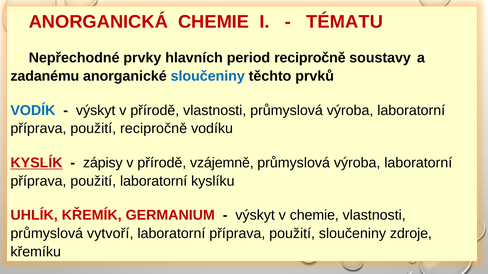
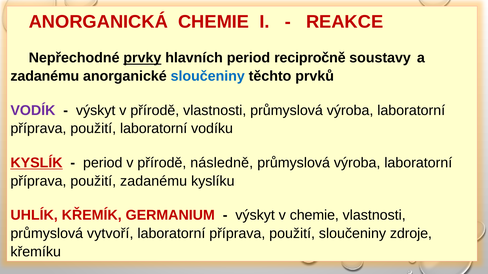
TÉMATU: TÉMATU -> REAKCE (345, 22)
prvky underline: none -> present (142, 58)
VODÍK colour: blue -> purple (33, 111)
použití recipročně: recipročně -> laboratorní (154, 129)
zápisy: zápisy -> period (103, 163)
vzájemně: vzájemně -> následně (222, 163)
použití laboratorní: laboratorní -> zadanému (154, 181)
